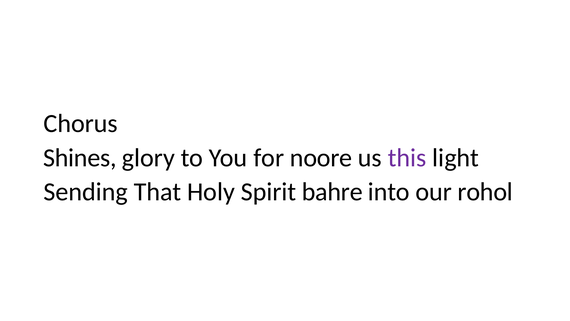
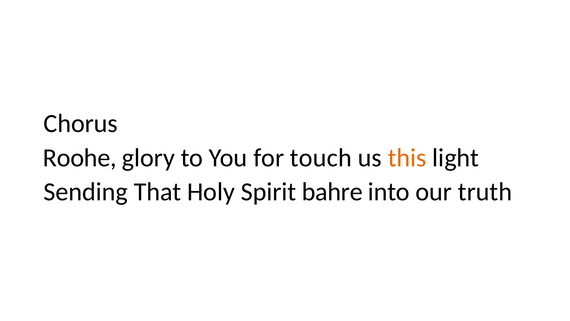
Shines: Shines -> Roohe (80, 158)
noore: noore -> touch (321, 158)
this colour: purple -> orange (407, 158)
rohol: rohol -> truth (485, 192)
